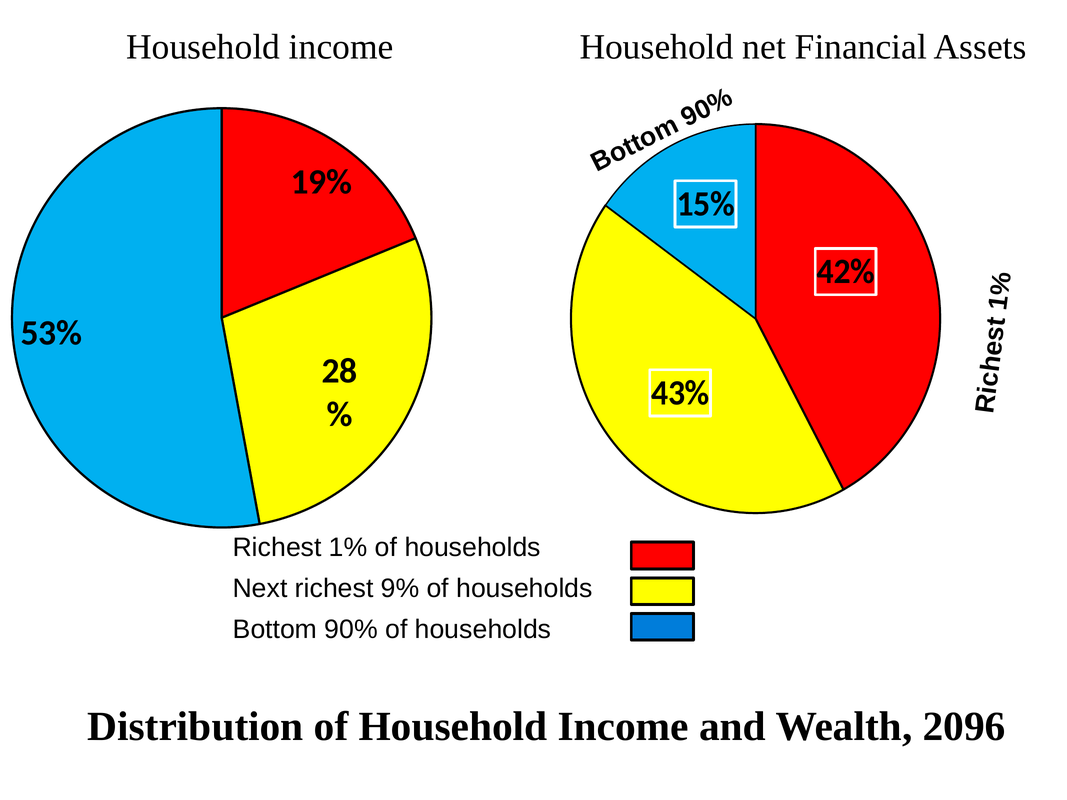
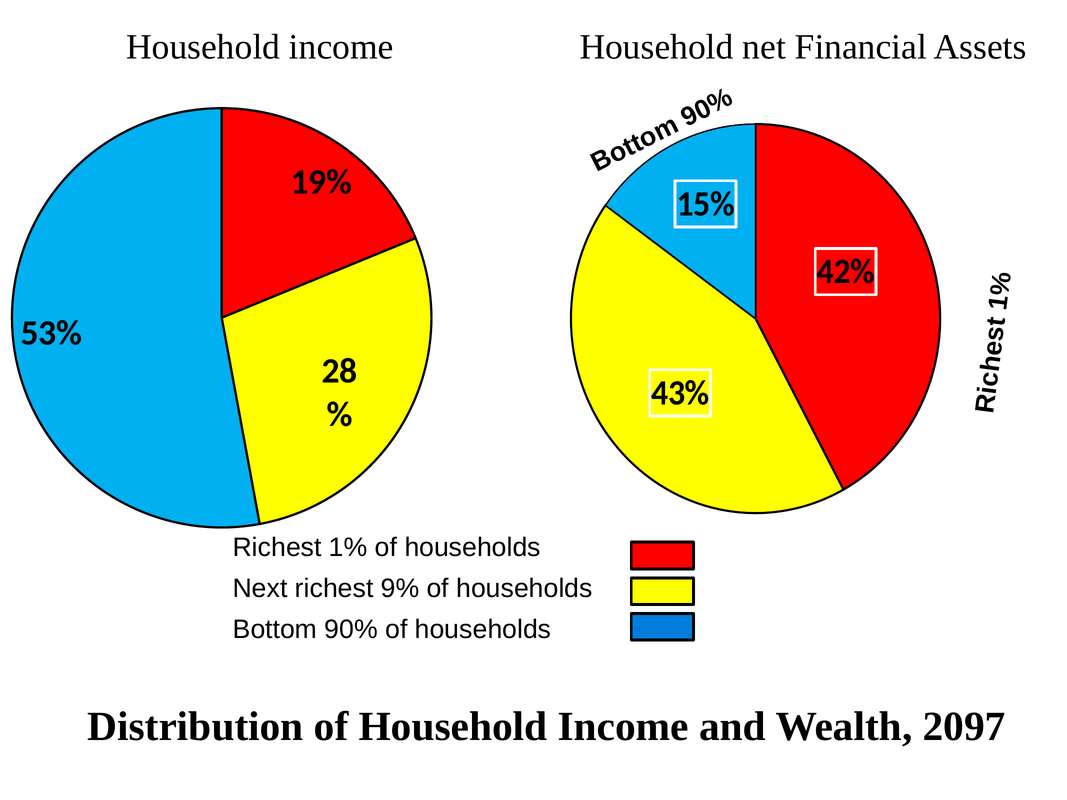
2096: 2096 -> 2097 (964, 727)
